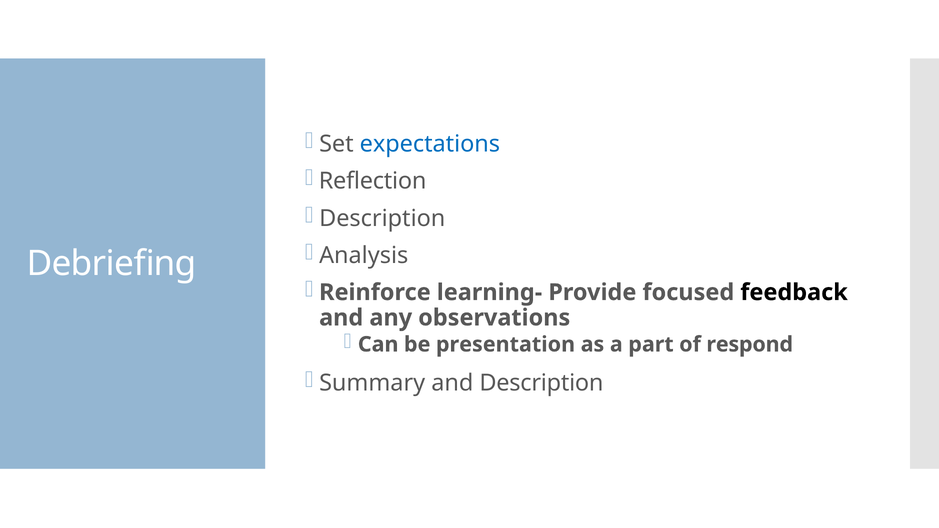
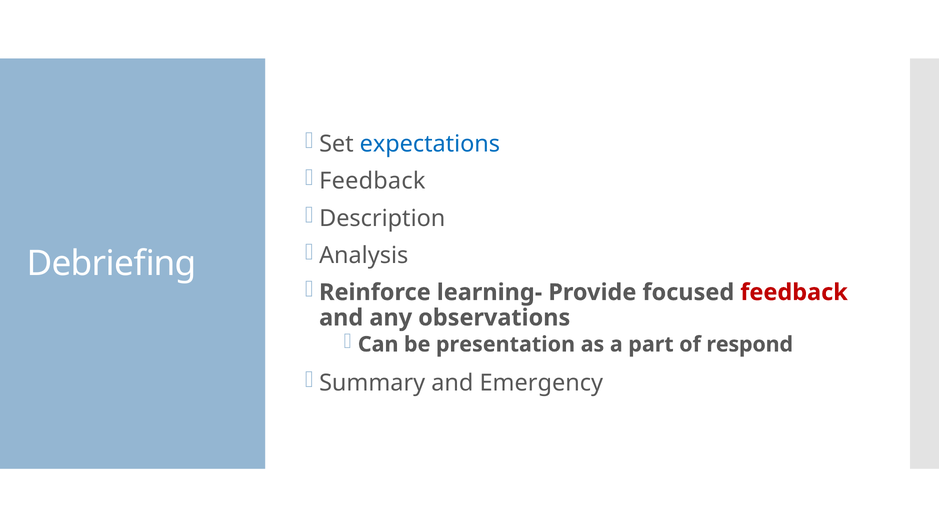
Reflection: Reflection -> Feedback (372, 181)
feedback colour: black -> red (794, 292)
and Description: Description -> Emergency (541, 383)
